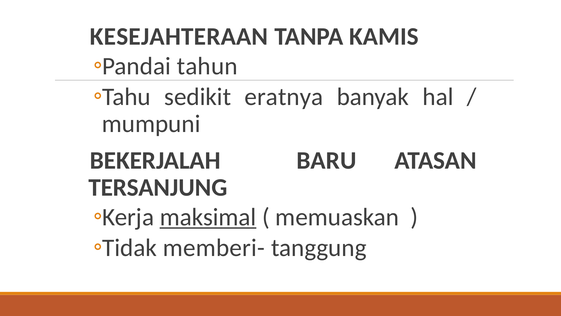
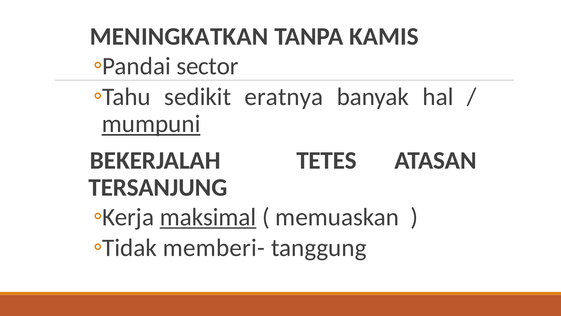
KESEJAHTERAAN: KESEJAHTERAAN -> MENINGKATKAN (179, 37)
tahun: tahun -> sector (207, 66)
mumpuni underline: none -> present (151, 124)
BARU: BARU -> TETES (327, 160)
